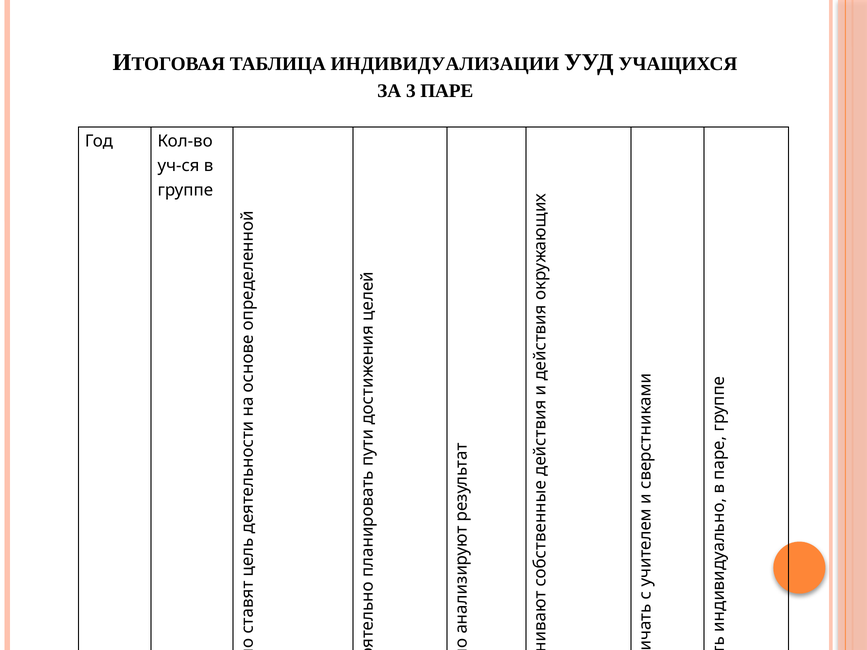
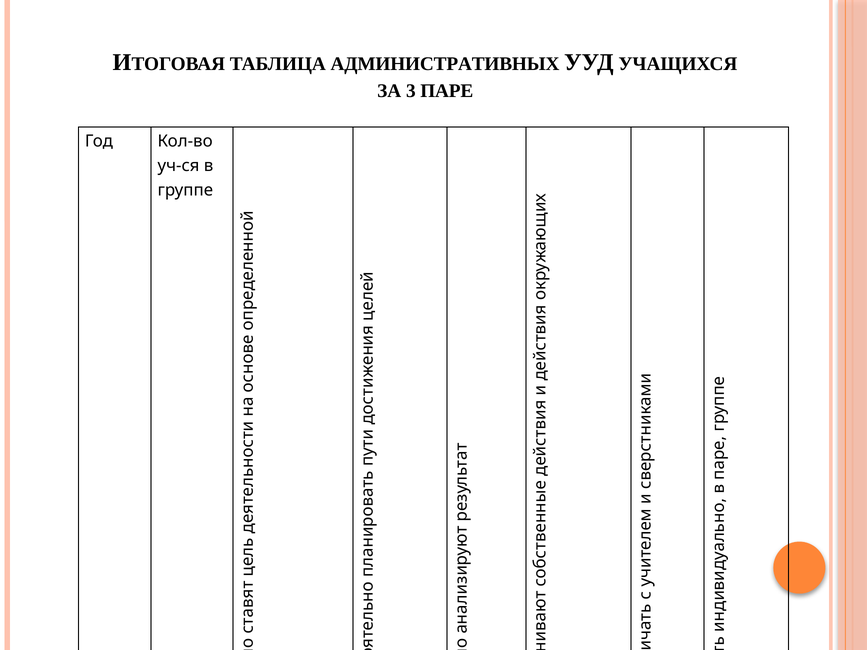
ИНДИВИДУАЛИЗАЦИИ: ИНДИВИДУАЛИЗАЦИИ -> АДМИНИСТРАТИВНЫХ (445, 64)
